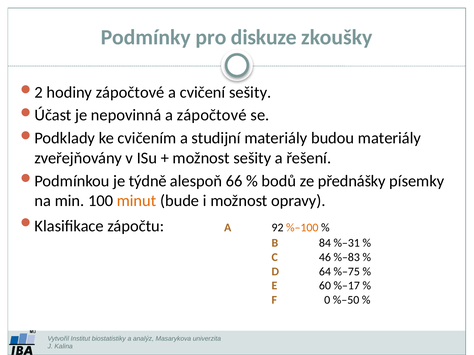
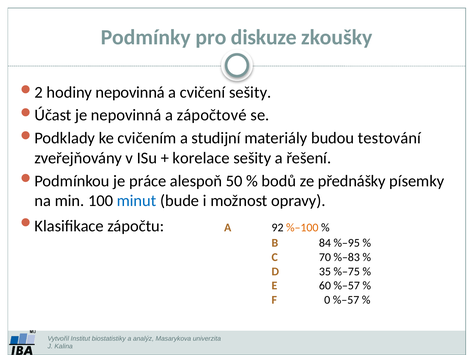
hodiny zápočtové: zápočtové -> nepovinná (130, 92)
budou materiály: materiály -> testování (389, 138)
možnost: možnost -> korelace (201, 158)
týdně: týdně -> práce (148, 181)
66: 66 -> 50 (234, 181)
minut colour: orange -> blue (137, 201)
%–31: %–31 -> %–95 (347, 243)
46: 46 -> 70 (325, 258)
64: 64 -> 35 (325, 272)
60 %–17: %–17 -> %–57 (347, 286)
0 %–50: %–50 -> %–57 (346, 300)
